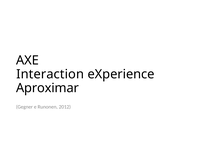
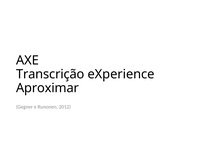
Interaction: Interaction -> Transcrição (50, 74)
